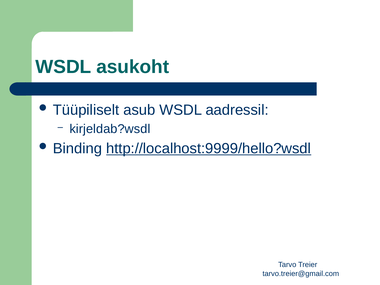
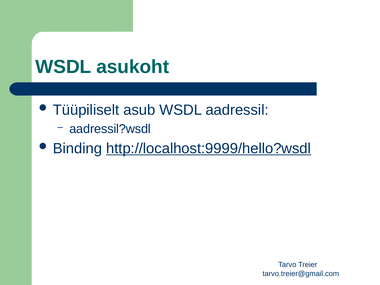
kirjeldab?wsdl: kirjeldab?wsdl -> aadressil?wsdl (110, 129)
